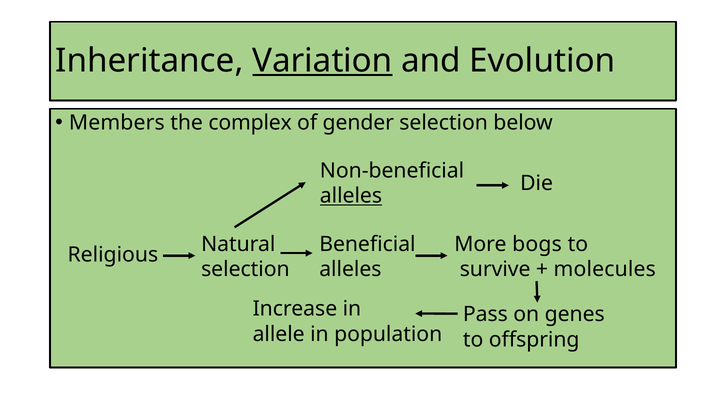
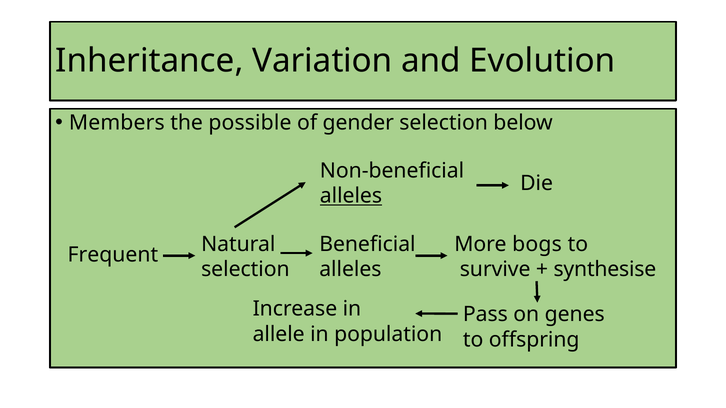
Variation underline: present -> none (322, 61)
complex: complex -> possible (250, 123)
Religious: Religious -> Frequent (113, 255)
molecules: molecules -> synthesise (605, 270)
